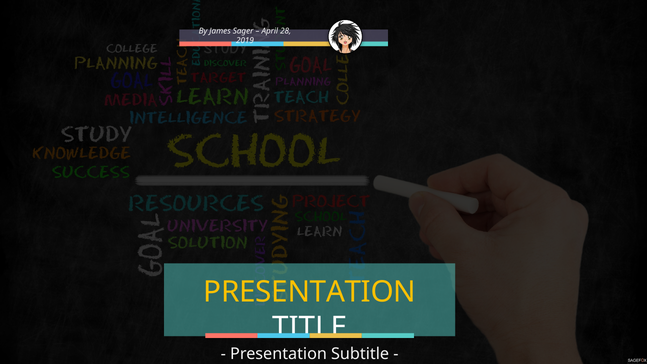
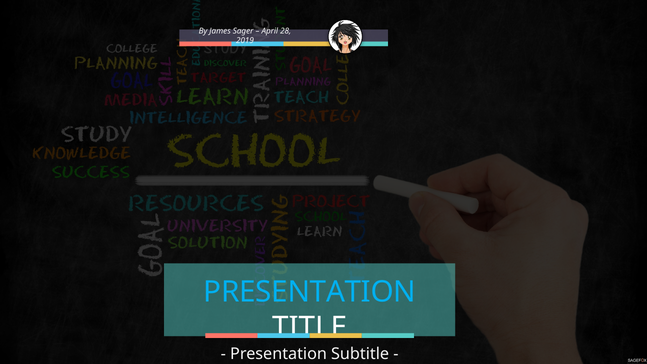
PRESENTATION colour: yellow -> light blue (310, 292)
